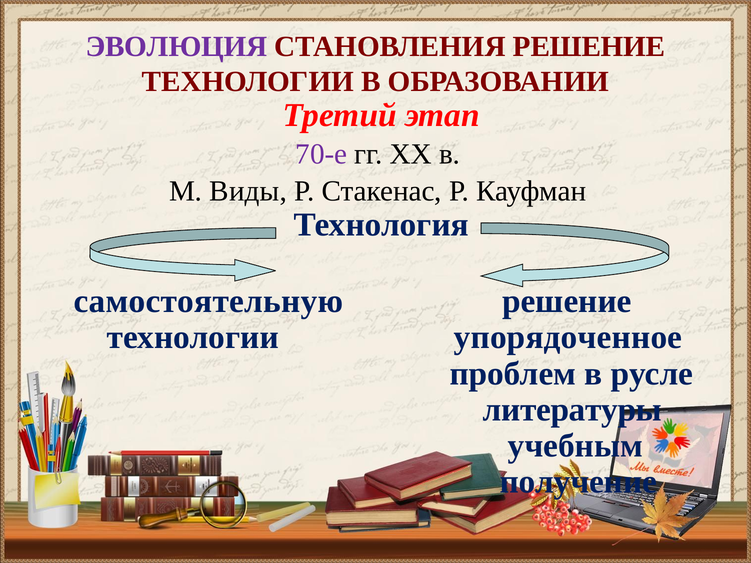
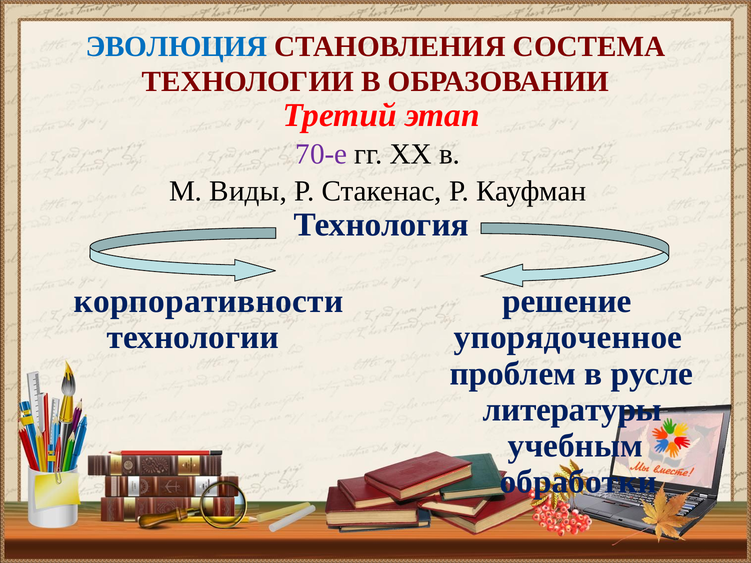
ЭВОЛЮЦИЯ colour: purple -> blue (176, 47)
СТАНОВЛЕНИЯ РЕШЕНИЕ: РЕШЕНИЕ -> СОСТЕМА (589, 47)
самостоятельную: самостоятельную -> корпоративности (208, 302)
получение: получение -> обработки (578, 482)
